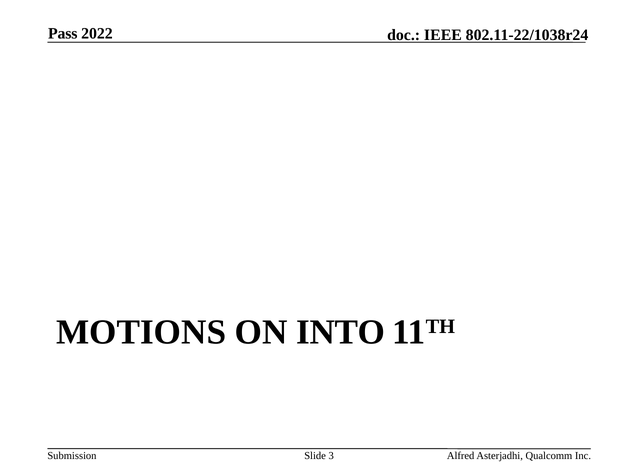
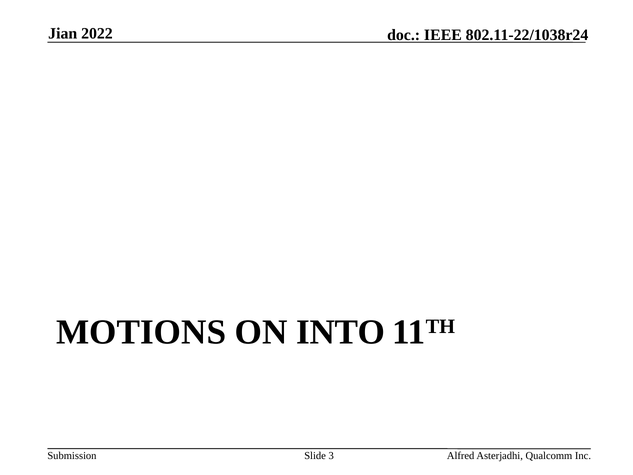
Pass: Pass -> Jian (63, 34)
